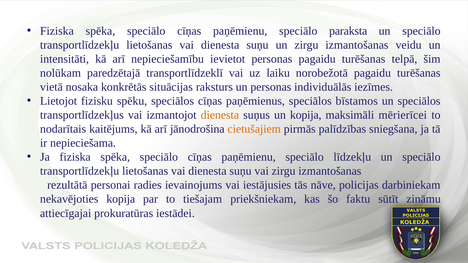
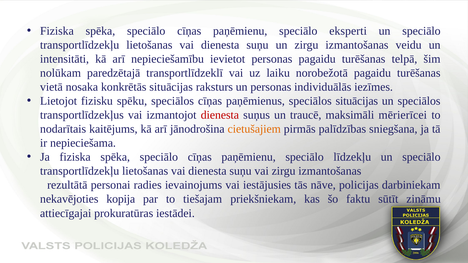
paraksta: paraksta -> eksperti (348, 31)
speciālos bīstamos: bīstamos -> situācijas (357, 101)
dienesta colour: orange -> red (220, 115)
un kopija: kopija -> traucē (306, 115)
